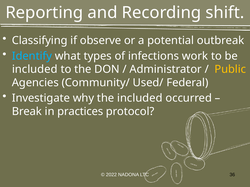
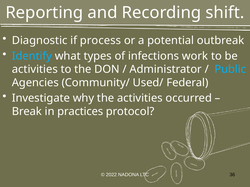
Classifying: Classifying -> Diagnostic (40, 41)
observe: observe -> process (100, 41)
included: included -> activities (35, 69)
Public colour: yellow -> light blue (230, 69)
the included: included -> activities (140, 98)
